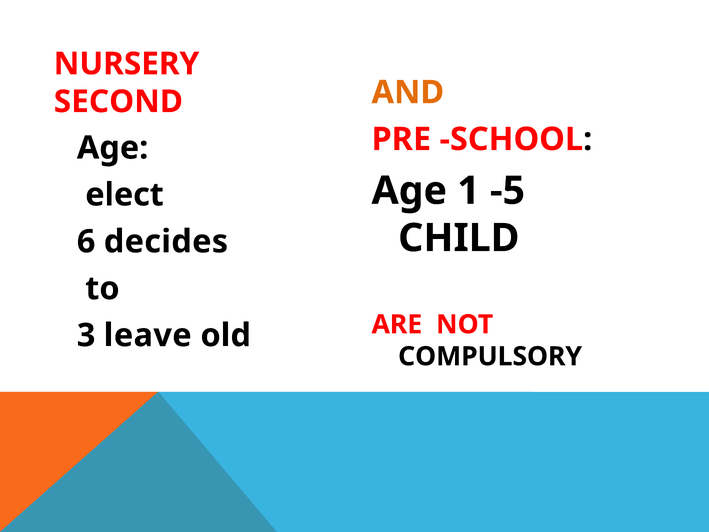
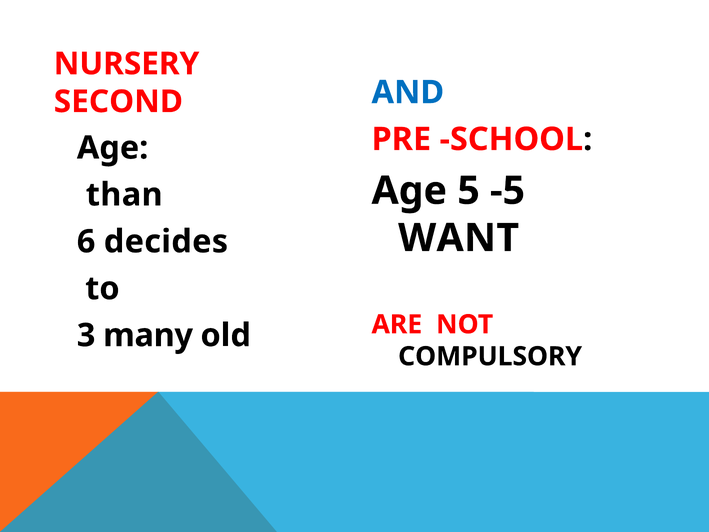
AND colour: orange -> blue (408, 92)
1: 1 -> 5 (469, 191)
elect: elect -> than (124, 195)
CHILD: CHILD -> WANT (459, 238)
leave: leave -> many (148, 335)
